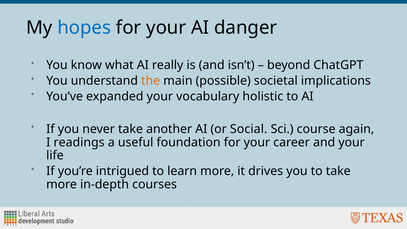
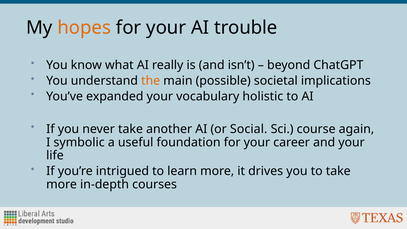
hopes colour: blue -> orange (84, 28)
danger: danger -> trouble (246, 28)
readings: readings -> symbolic (79, 142)
